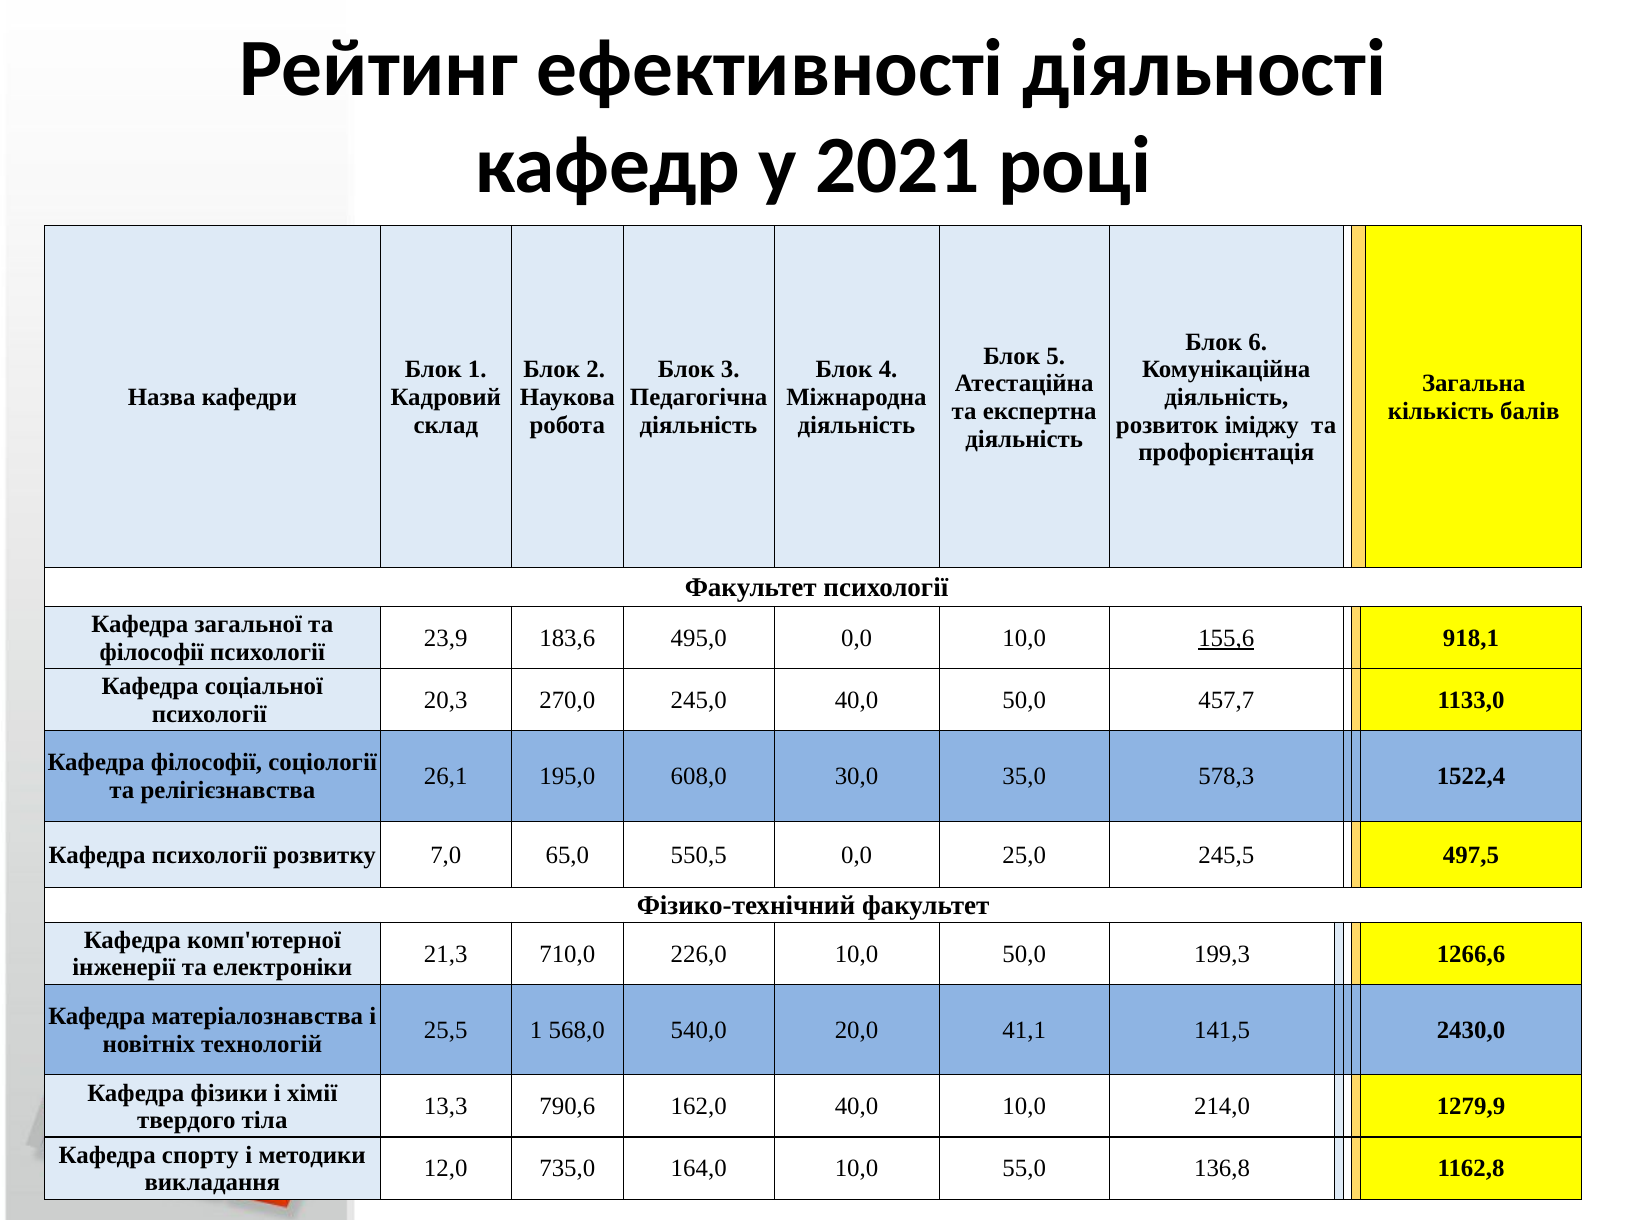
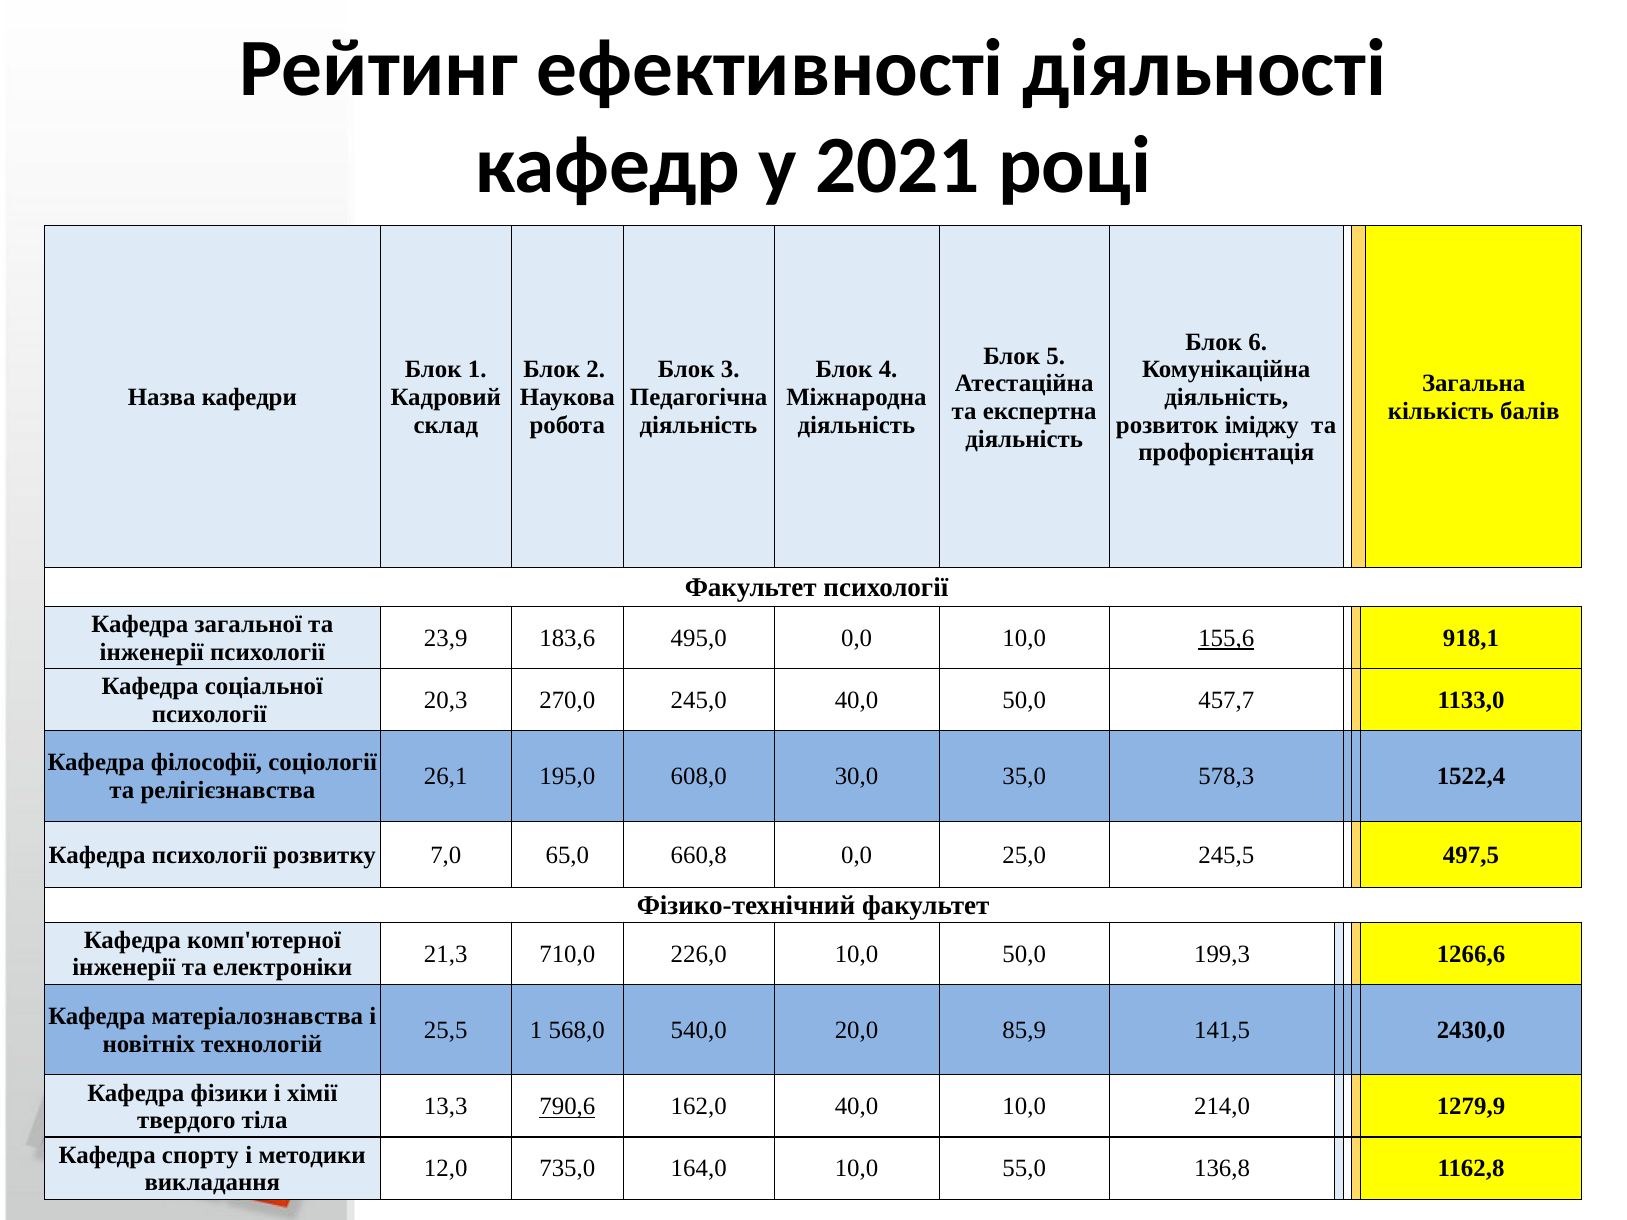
філософії: філософії -> інженерії (152, 652)
550,5: 550,5 -> 660,8 (699, 855)
41,1: 41,1 -> 85,9 (1024, 1030)
790,6 underline: none -> present (567, 1107)
